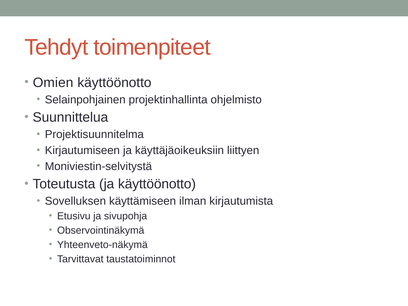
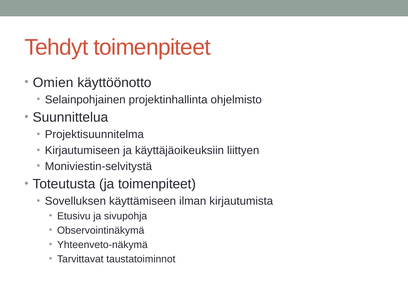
ja käyttöönotto: käyttöönotto -> toimenpiteet (157, 184)
